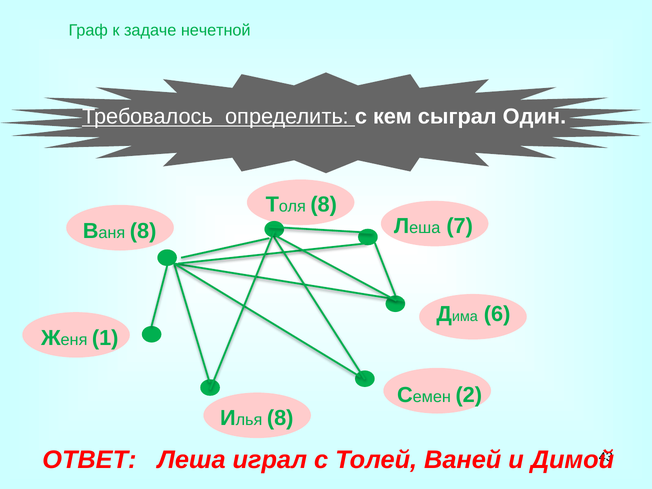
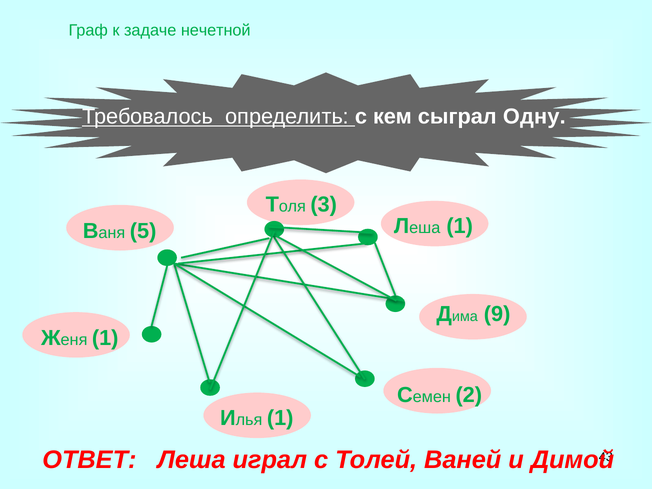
Один: Один -> Одну (534, 116)
8: 8 -> 3 (324, 205)
7: 7 -> 1 (460, 226)
8: 8 -> 5 (143, 231)
6: 6 -> 9 (497, 314)
8: 8 -> 1 (280, 418)
